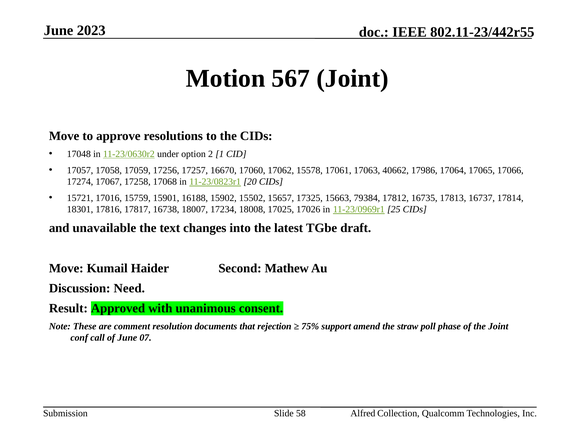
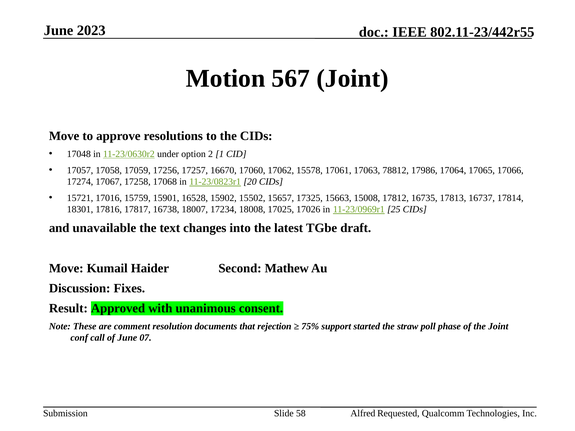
40662: 40662 -> 78812 (396, 170)
16188: 16188 -> 16528 (195, 198)
79384: 79384 -> 15008 (367, 198)
Need: Need -> Fixes (129, 288)
amend: amend -> started (367, 327)
Collection: Collection -> Requested (398, 414)
